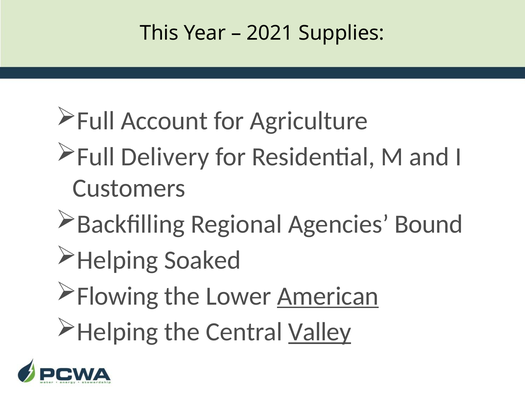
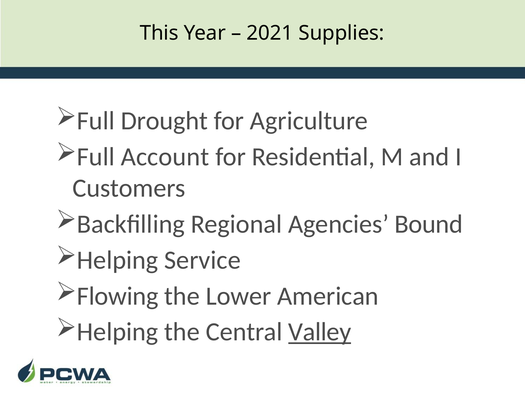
Account: Account -> Drought (164, 121)
Delivery: Delivery -> Account (165, 157)
Soaked: Soaked -> Service (202, 260)
American underline: present -> none (328, 296)
